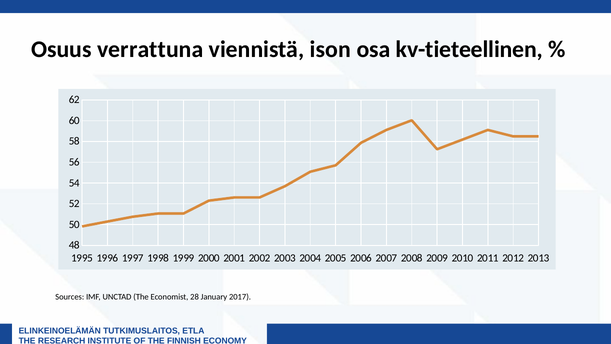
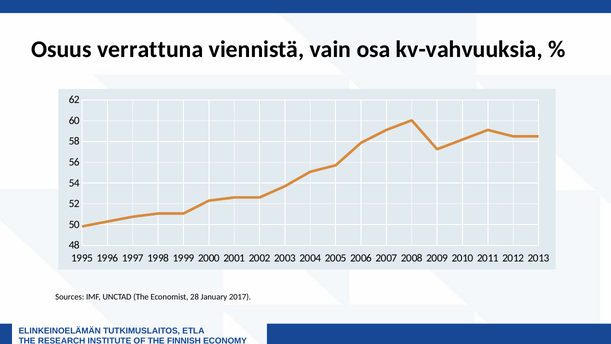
ison: ison -> vain (330, 50)
kv-tieteellinen: kv-tieteellinen -> kv-vahvuuksia (469, 50)
